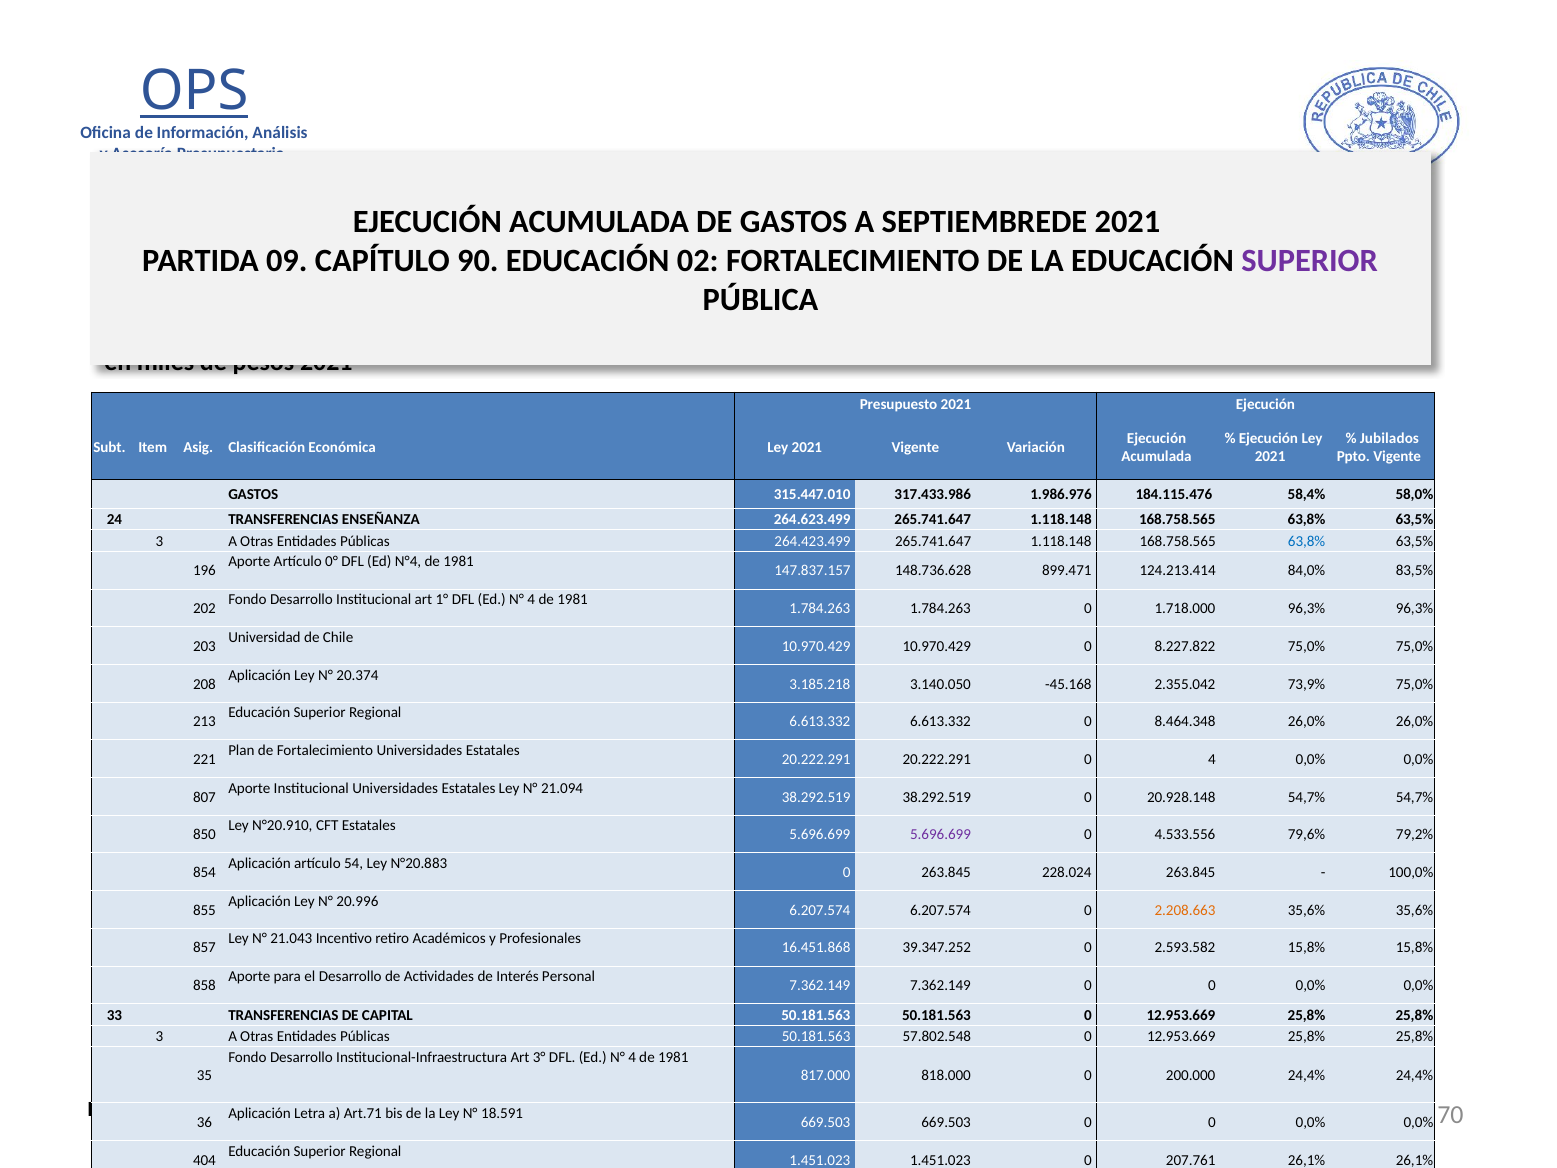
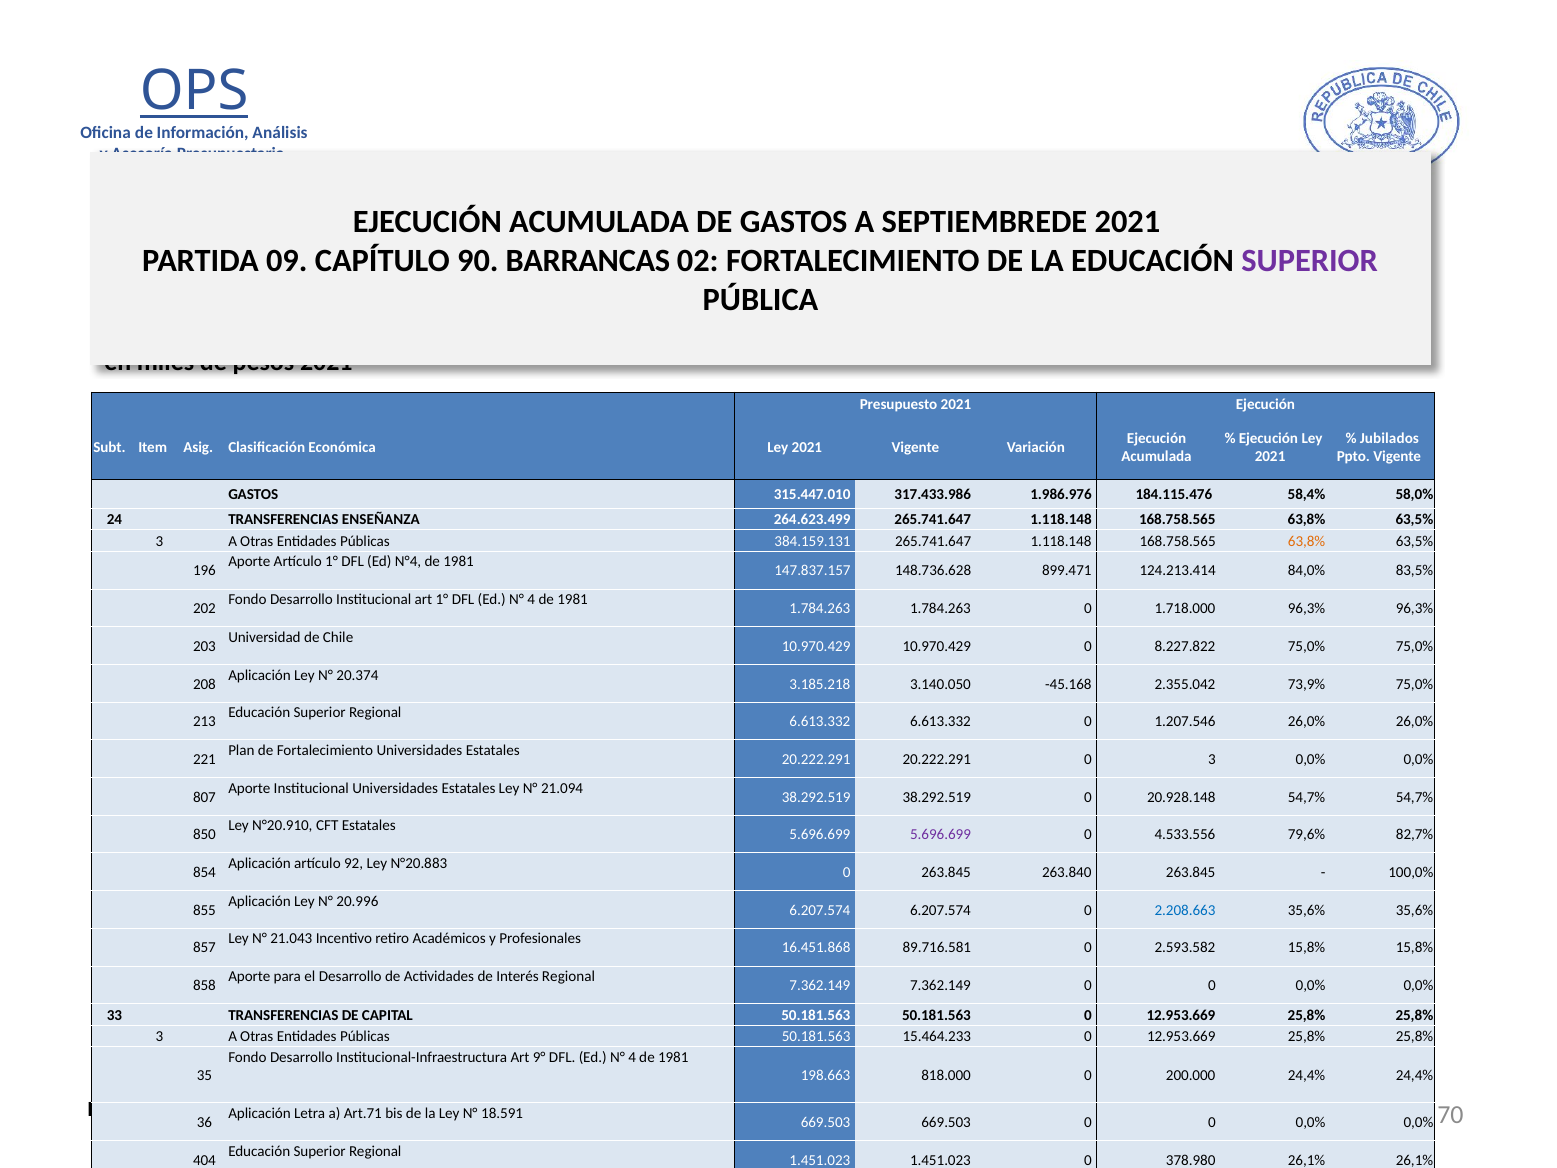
90 EDUCACIÓN: EDUCACIÓN -> BARRANCAS (588, 261)
264.423.499: 264.423.499 -> 384.159.131 (813, 541)
63,8% colour: blue -> orange (1307, 541)
Artículo 0°: 0° -> 1° (332, 562)
8.464.348: 8.464.348 -> 1.207.546 (1185, 722)
0 4: 4 -> 3 (1212, 759)
79,2%: 79,2% -> 82,7% (1415, 835)
54: 54 -> 92 (354, 863)
228.024: 228.024 -> 263.840 (1067, 872)
2.208.663 colour: orange -> blue (1185, 910)
39.347.252: 39.347.252 -> 89.716.581 (937, 948)
Interés Personal: Personal -> Regional (569, 976)
57.802.548: 57.802.548 -> 15.464.233 (937, 1037)
3°: 3° -> 9° (539, 1057)
817.000: 817.000 -> 198.663 (826, 1075)
207.761: 207.761 -> 378.980 (1191, 1160)
